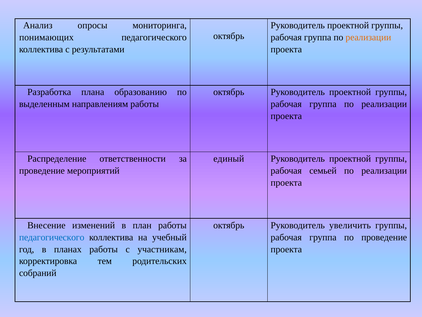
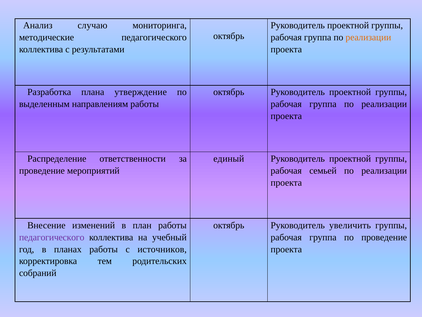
опросы: опросы -> случаю (92, 26)
понимающих: понимающих -> методические (47, 37)
образованию: образованию -> утверждение (141, 92)
педагогического colour: blue -> purple (52, 237)
участникам: участникам -> источников (162, 249)
